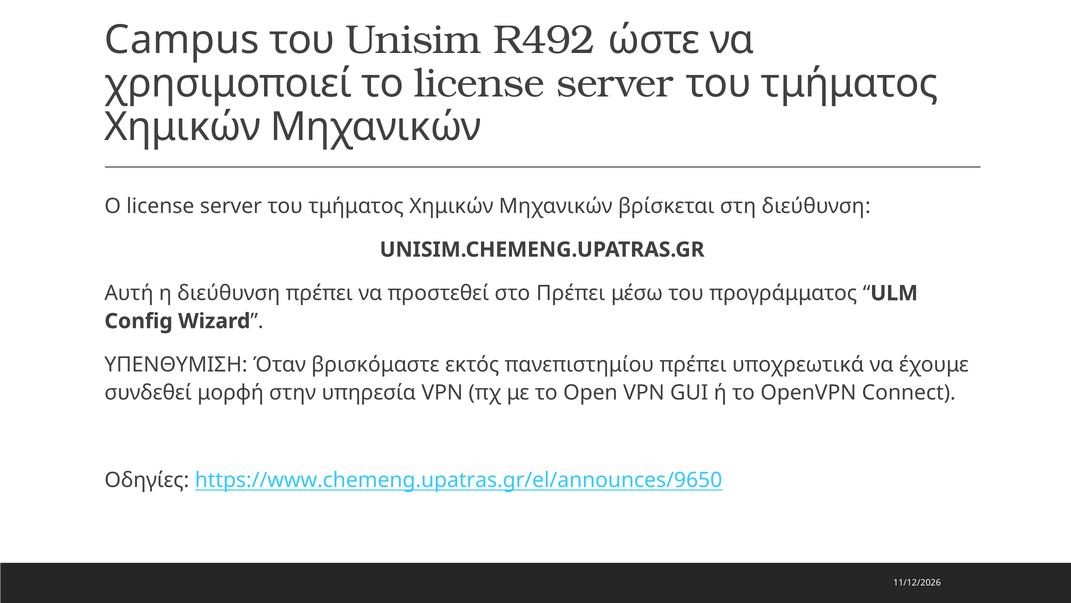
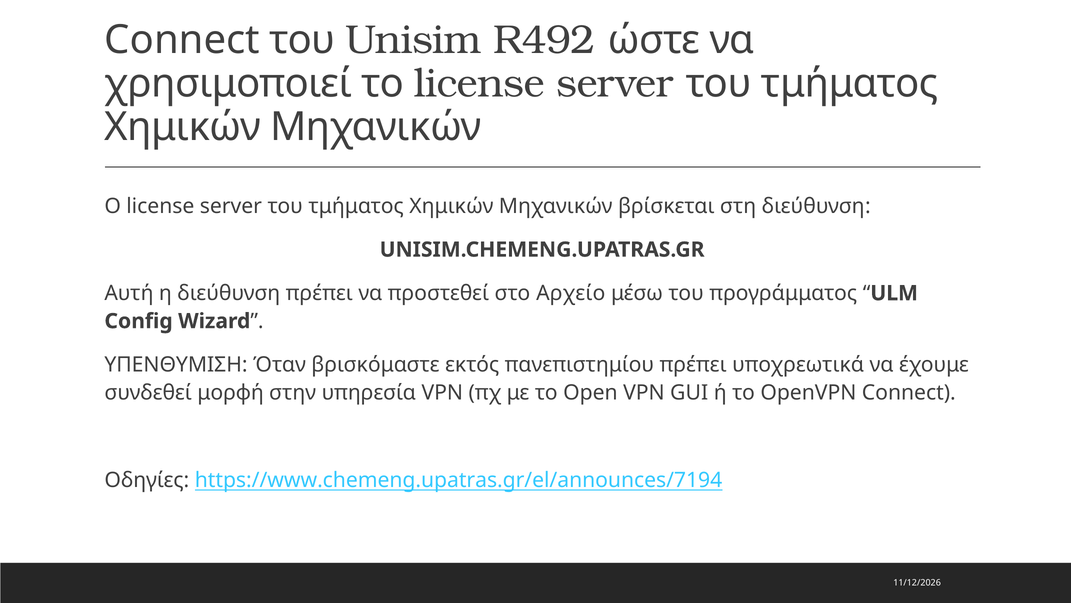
Campus: Campus -> Connect (182, 40)
στο Πρέπει: Πρέπει -> Αρχείο (571, 293)
https://www.chemeng.upatras.gr/el/announces/9650: https://www.chemeng.upatras.gr/el/announces/9650 -> https://www.chemeng.upatras.gr/el/announces/7194 (459, 480)
